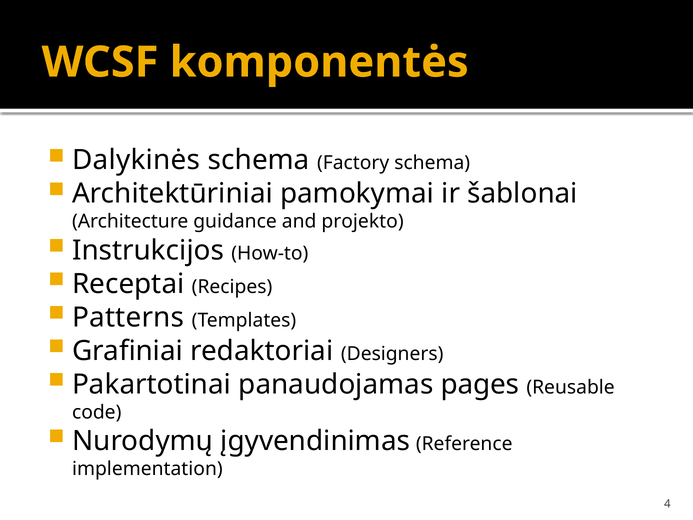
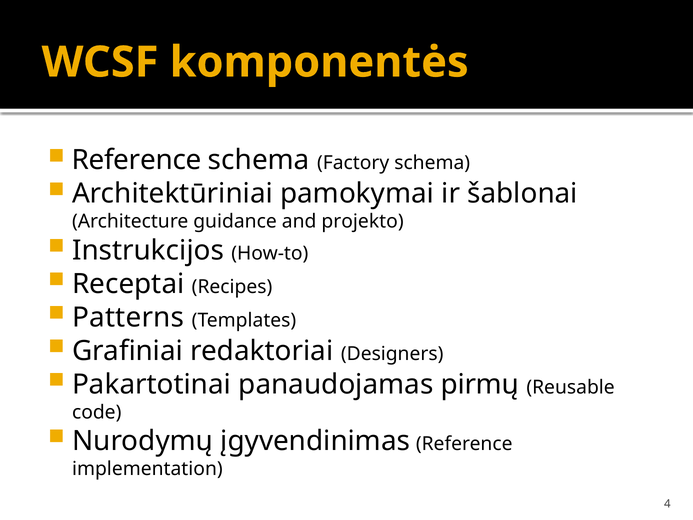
Dalykinės: Dalykinės -> Reference (137, 160)
pages: pages -> pirmų (480, 384)
